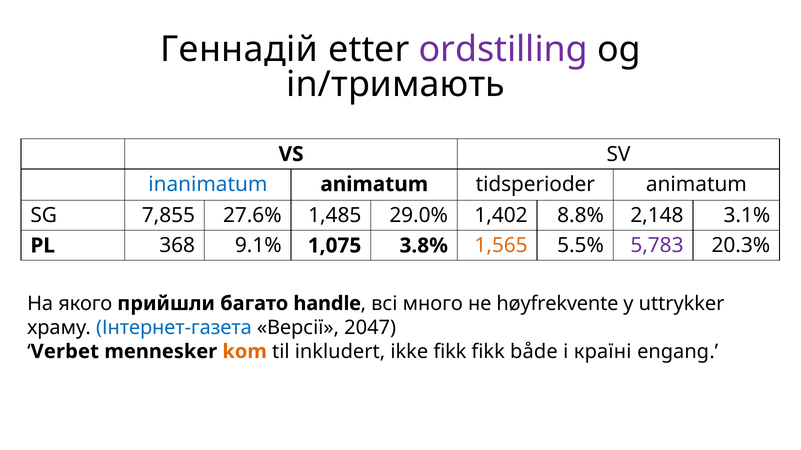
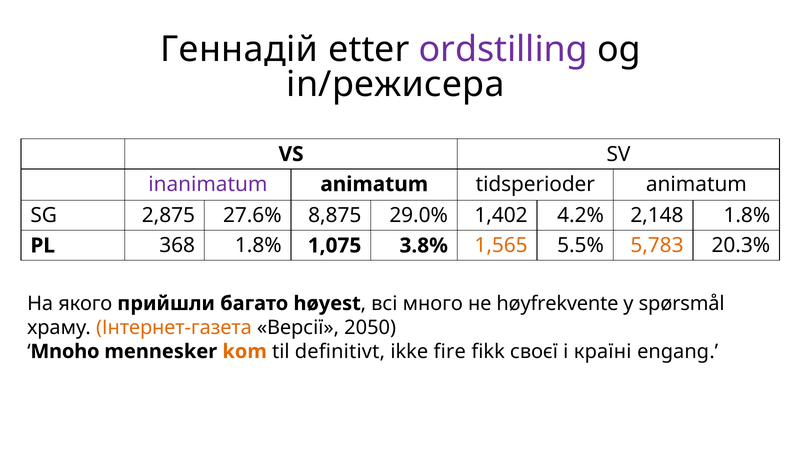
in/тримають: in/тримають -> in/режисера (396, 85)
inanimatum colour: blue -> purple (208, 184)
7,855: 7,855 -> 2,875 (168, 216)
1,485: 1,485 -> 8,875 (335, 216)
8.8%: 8.8% -> 4.2% (581, 216)
2,148 3.1%: 3.1% -> 1.8% (747, 216)
368 9.1%: 9.1% -> 1.8% (258, 246)
5,783 colour: purple -> orange (657, 246)
handle: handle -> høyest (327, 304)
uttrykker: uttrykker -> spørsmål (682, 304)
Інтернет-газета colour: blue -> orange (174, 328)
2047: 2047 -> 2050 (370, 328)
Verbet: Verbet -> Mnoho (65, 352)
inkludert: inkludert -> definitivt (340, 352)
ikke fikk: fikk -> fire (450, 352)
både: både -> своєї (534, 352)
